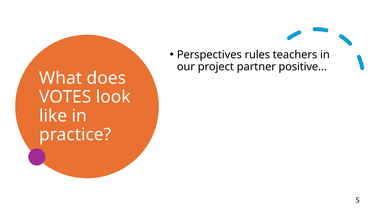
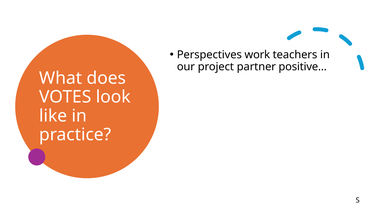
rules: rules -> work (257, 55)
